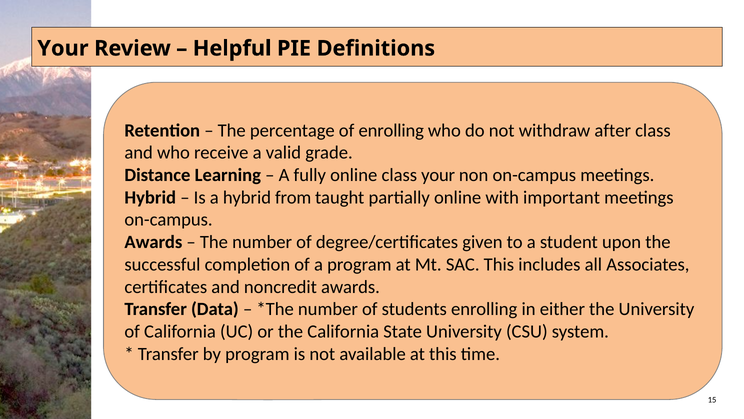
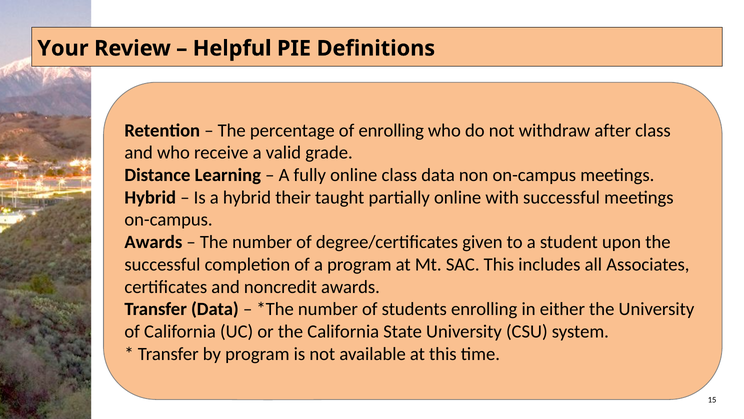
class your: your -> data (438, 175)
from: from -> their (293, 197)
with important: important -> successful (562, 197)
